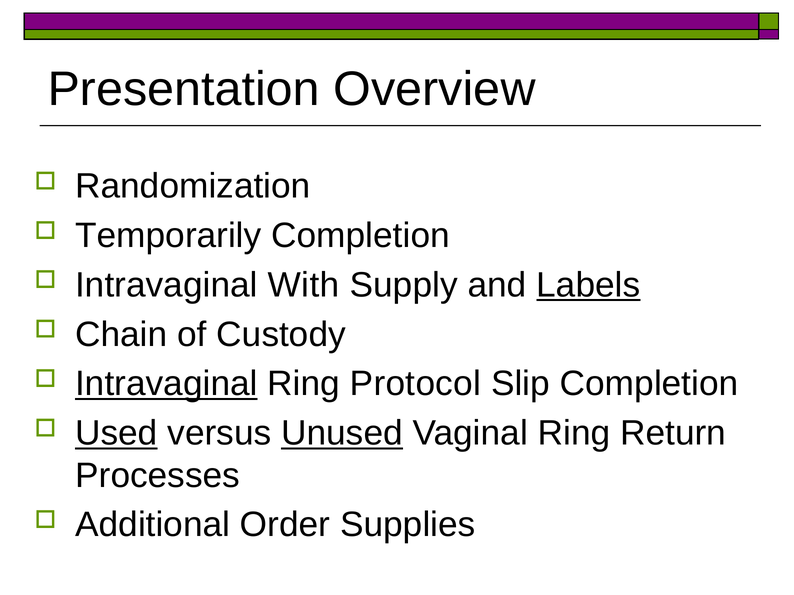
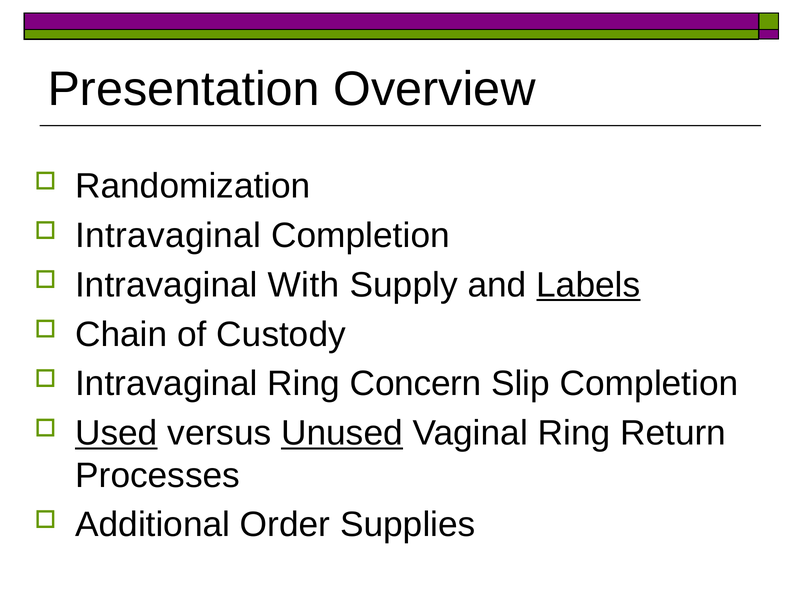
Temporarily: Temporarily -> Intravaginal (168, 236)
Intravaginal underline: present -> none (166, 384)
Protocol: Protocol -> Concern (416, 384)
